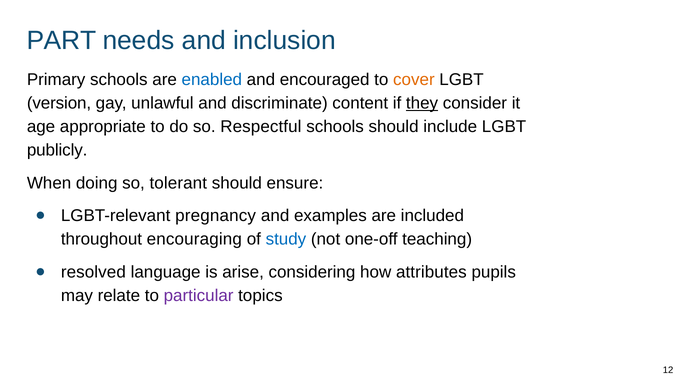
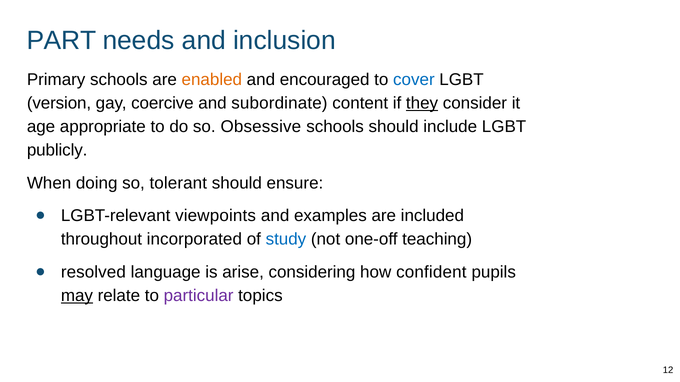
enabled colour: blue -> orange (212, 80)
cover colour: orange -> blue (414, 80)
unlawful: unlawful -> coercive (162, 103)
discriminate: discriminate -> subordinate (279, 103)
Respectful: Respectful -> Obsessive (261, 127)
pregnancy: pregnancy -> viewpoints (216, 216)
encouraging: encouraging -> incorporated (194, 240)
attributes: attributes -> confident (431, 272)
may underline: none -> present (77, 296)
